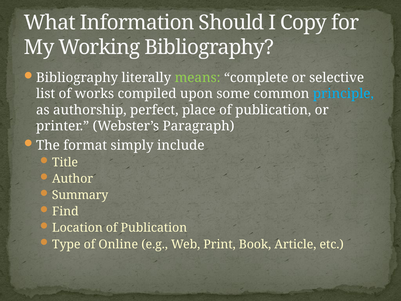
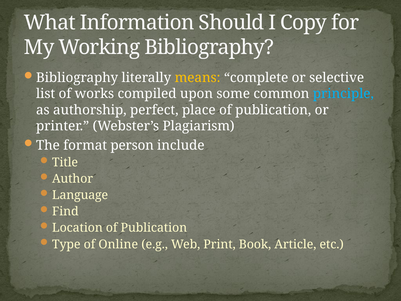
means colour: light green -> yellow (198, 78)
Paragraph: Paragraph -> Plagiarism (199, 126)
simply: simply -> person (132, 145)
Summary: Summary -> Language (80, 195)
